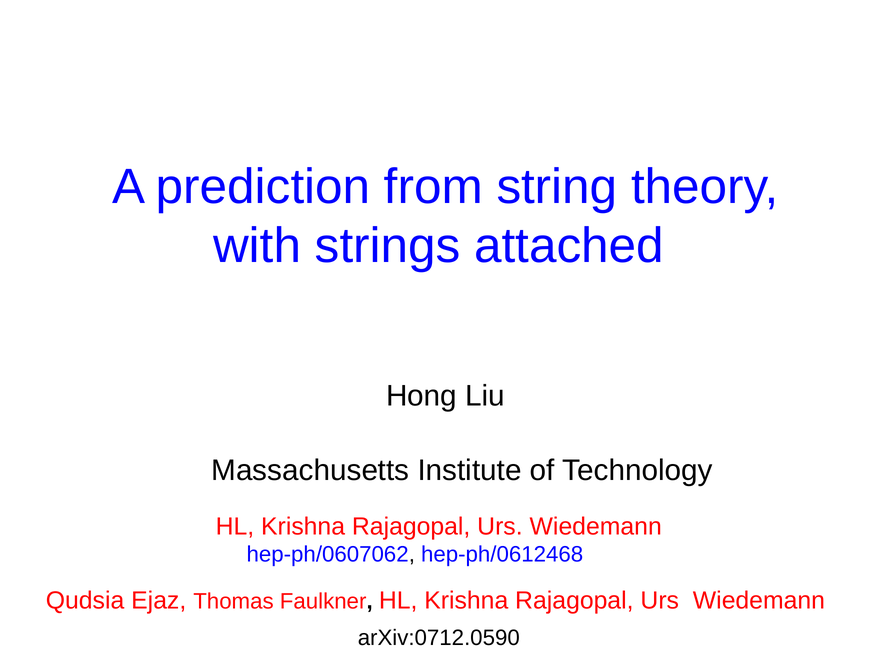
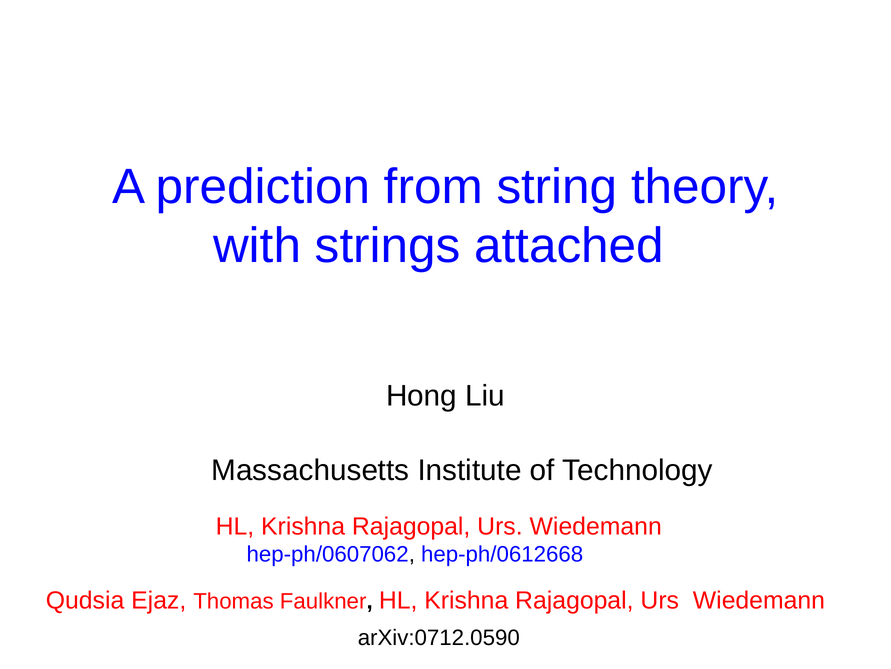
hep-ph/0612468: hep-ph/0612468 -> hep-ph/0612668 (502, 554)
